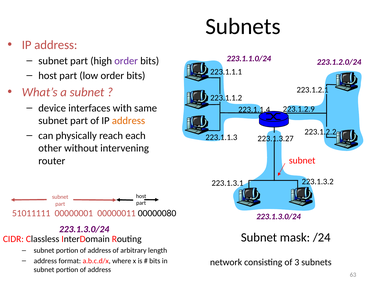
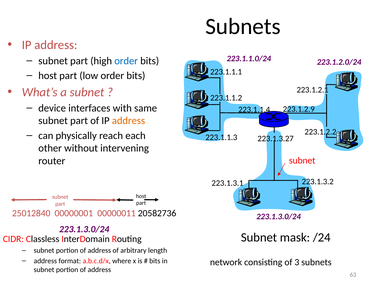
order colour: purple -> blue (126, 61)
51011111: 51011111 -> 25012840 (31, 213)
00000080: 00000080 -> 20582736 (157, 213)
